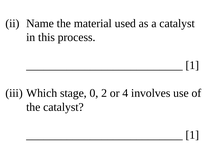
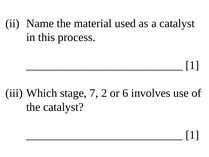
0: 0 -> 7 (94, 93)
4: 4 -> 6 (125, 93)
